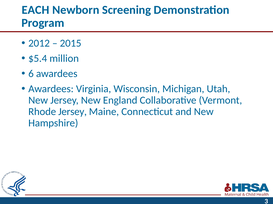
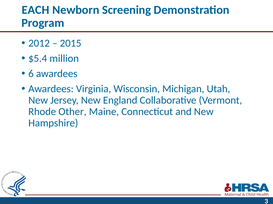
Rhode Jersey: Jersey -> Other (72, 112)
